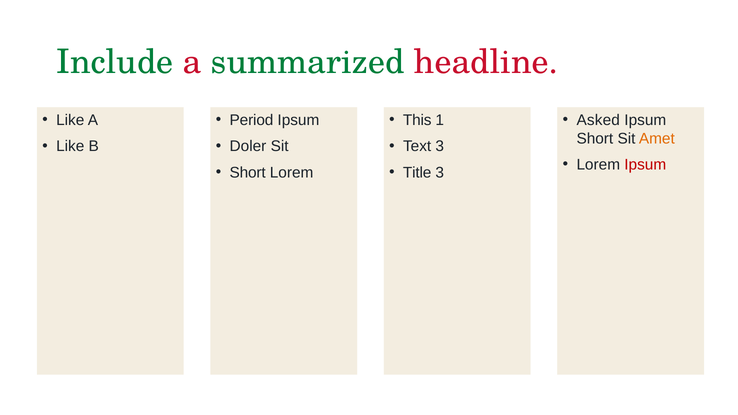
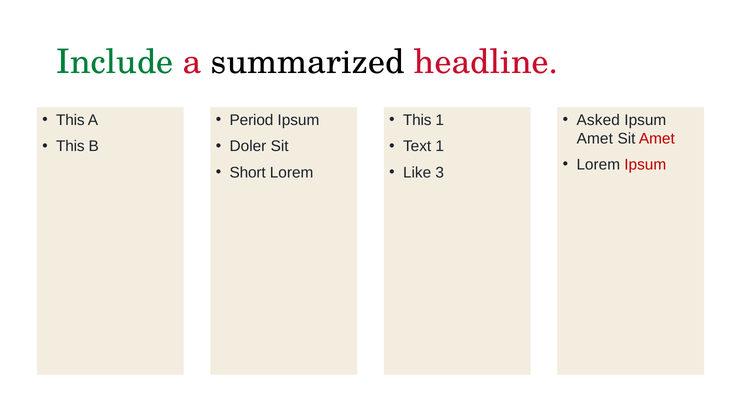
summarized colour: green -> black (308, 62)
Like: Like -> This (70, 120)
Short: Short -> Amet (595, 139)
Amet colour: orange -> red (657, 139)
Like: Like -> This (70, 146)
Text 3: 3 -> 1 (440, 146)
Title: Title -> Like (417, 173)
